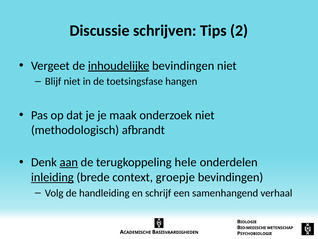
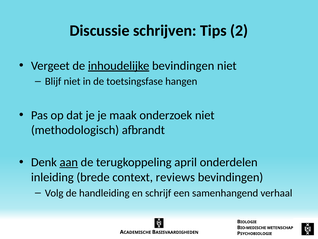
hele: hele -> april (186, 162)
inleiding underline: present -> none (52, 177)
groepje: groepje -> reviews (175, 177)
